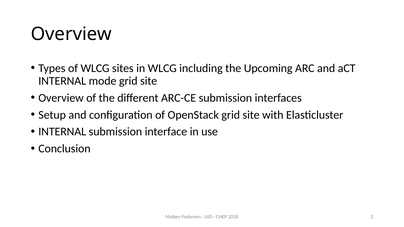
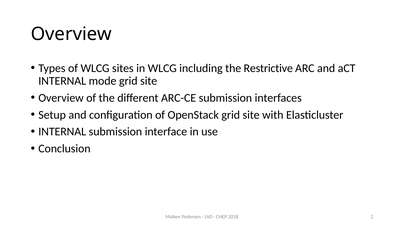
Upcoming: Upcoming -> Restrictive (268, 68)
